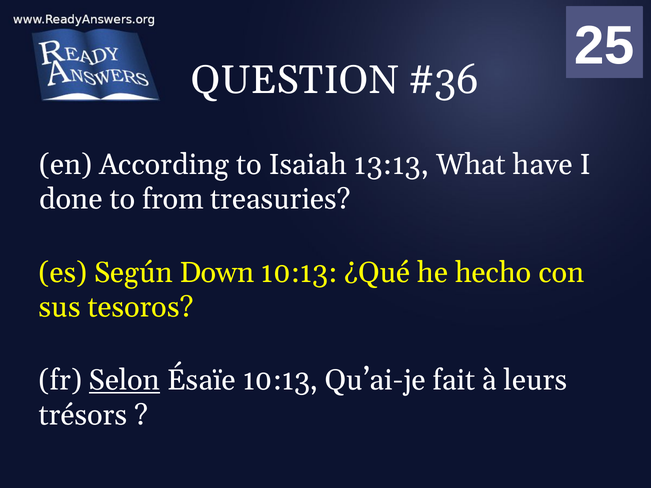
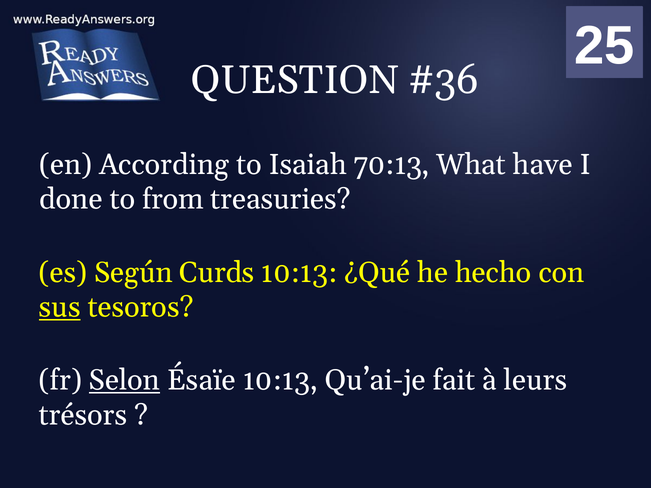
13:13: 13:13 -> 70:13 (392, 165)
Down: Down -> Curds (217, 273)
sus underline: none -> present (60, 307)
